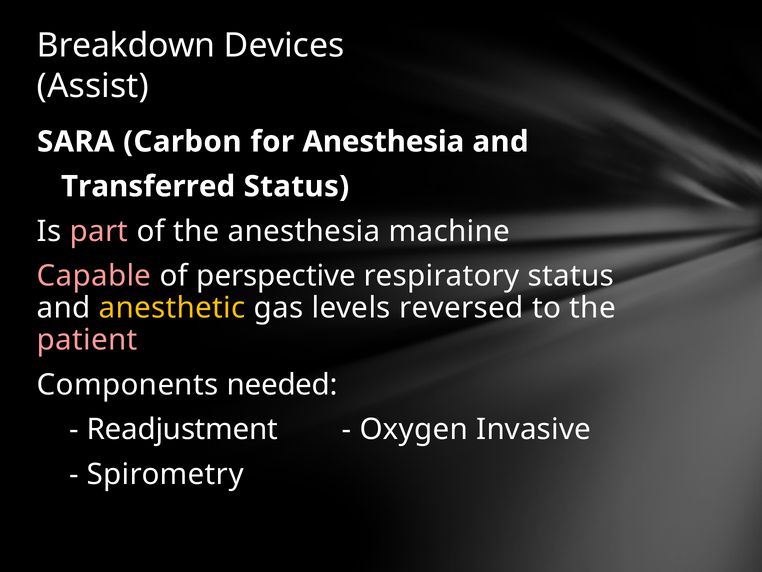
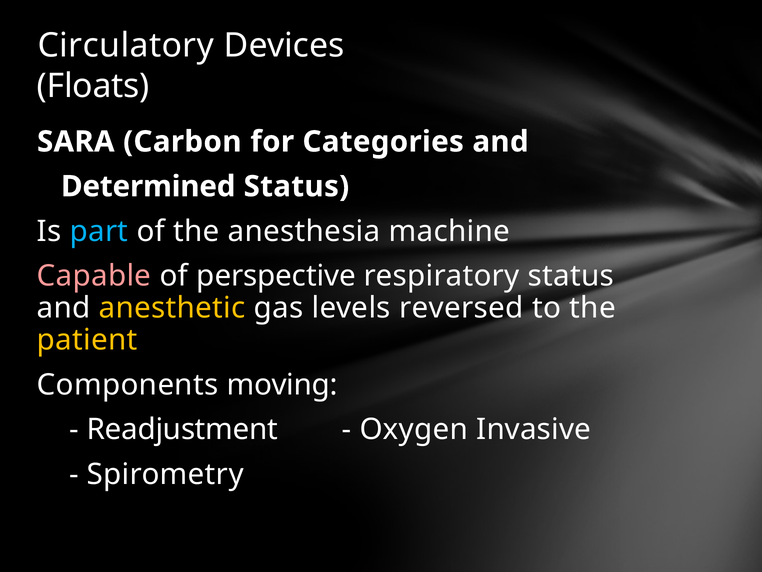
Breakdown: Breakdown -> Circulatory (126, 46)
Assist: Assist -> Floats (93, 86)
for Anesthesia: Anesthesia -> Categories (383, 142)
Transferred: Transferred -> Determined (148, 186)
part colour: pink -> light blue (99, 231)
patient colour: pink -> yellow (87, 340)
needed: needed -> moving (282, 384)
